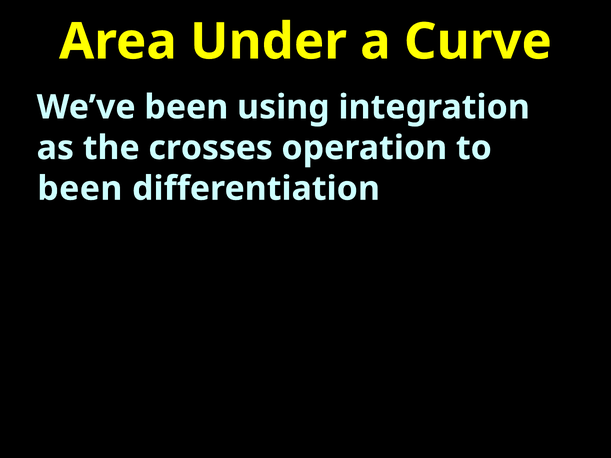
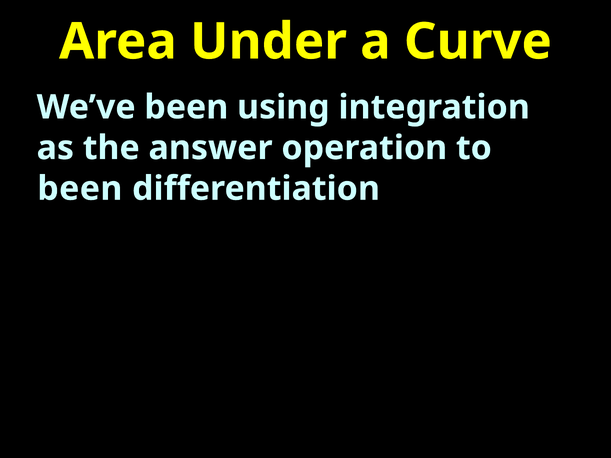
crosses: crosses -> answer (211, 148)
